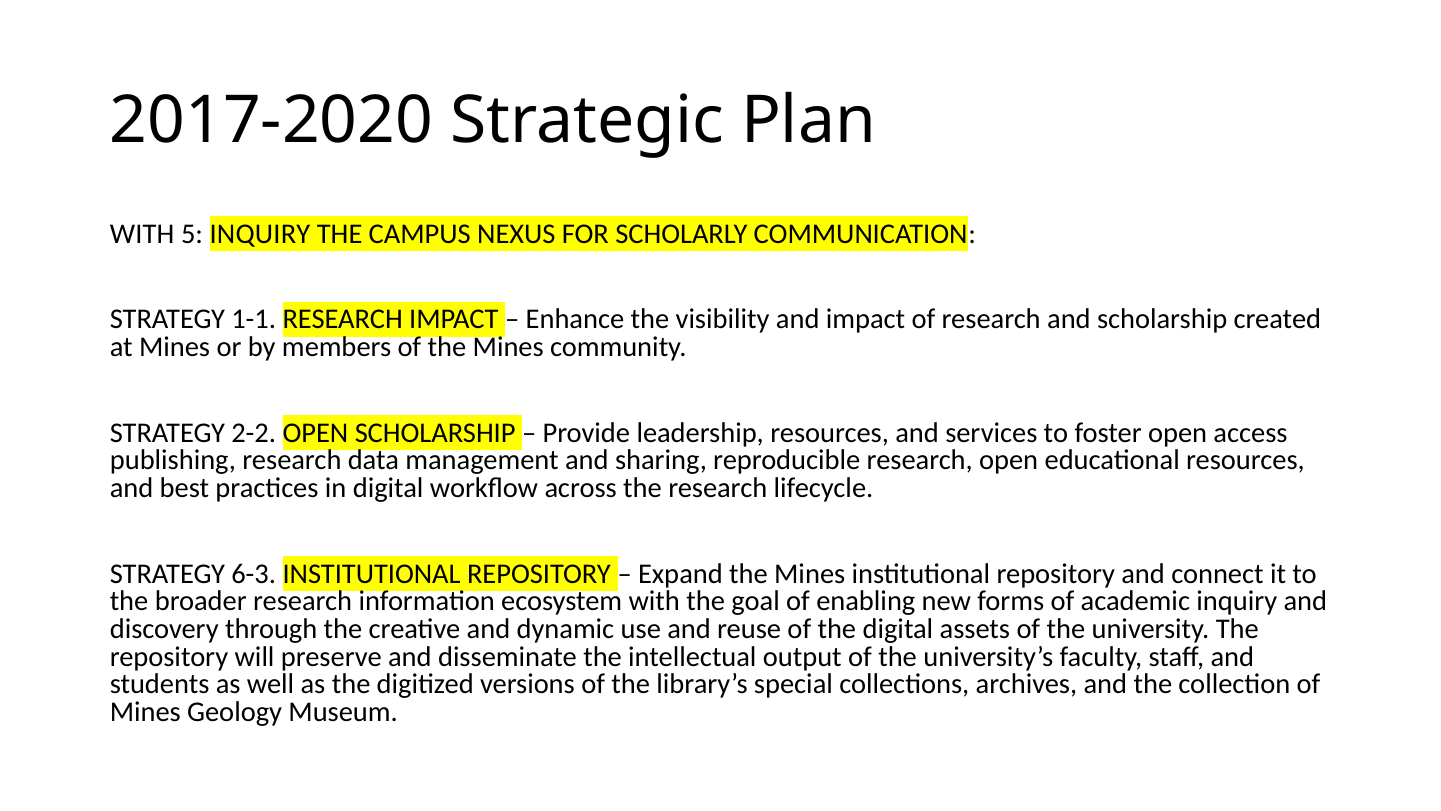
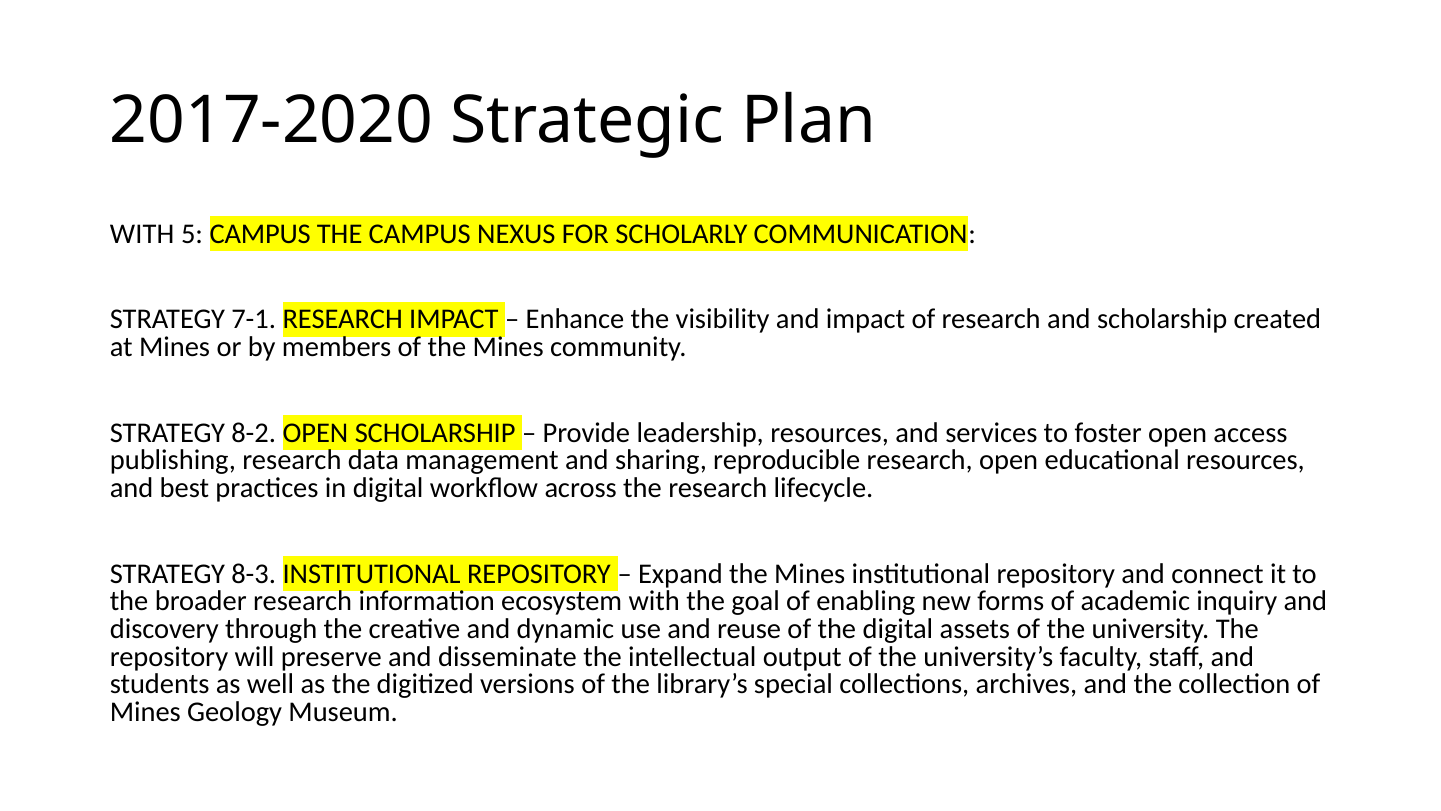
5 INQUIRY: INQUIRY -> CAMPUS (260, 234)
1-1: 1-1 -> 7-1 (254, 319)
2-2: 2-2 -> 8-2 (254, 433)
6-3: 6-3 -> 8-3 (254, 573)
